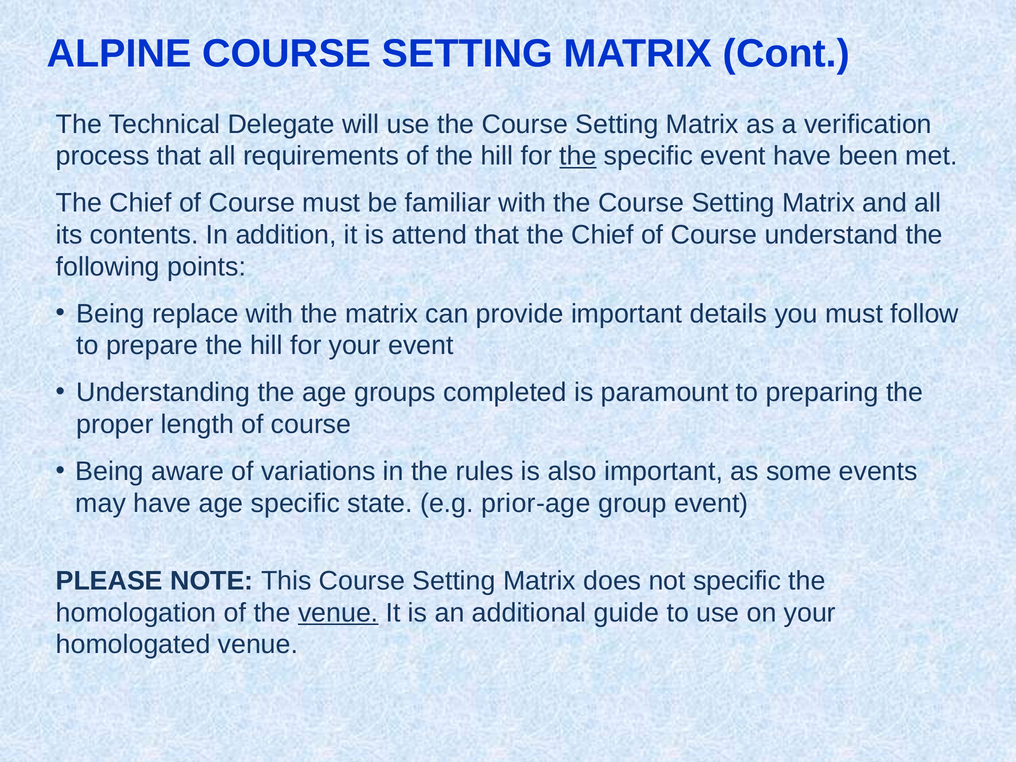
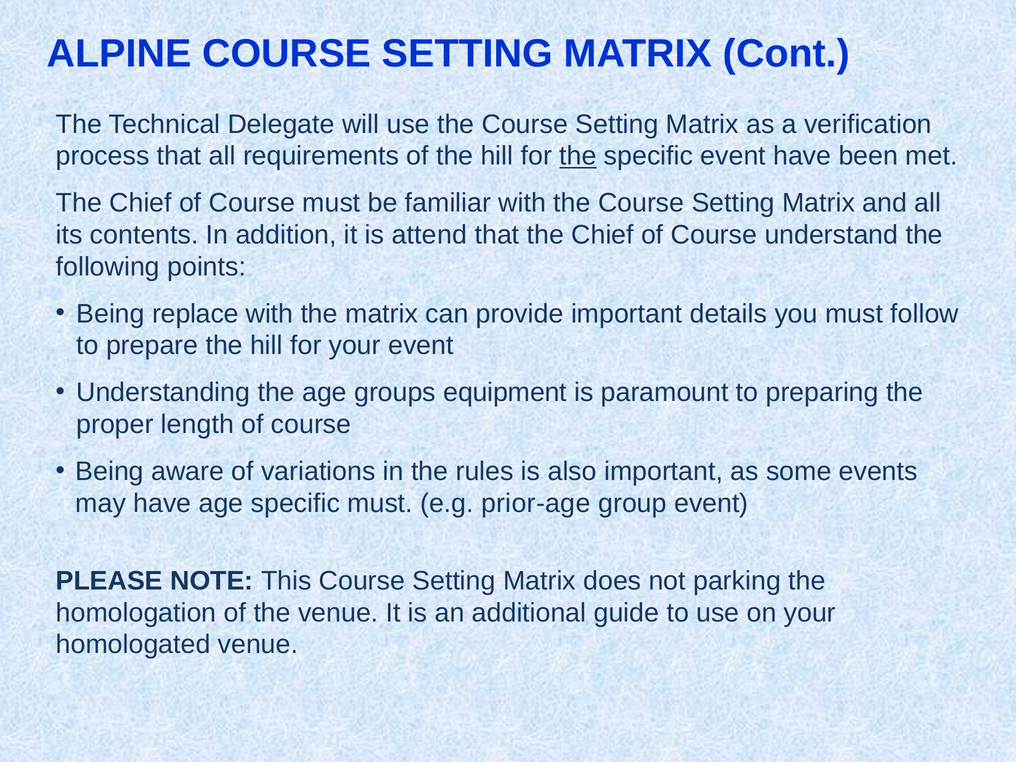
completed: completed -> equipment (505, 393)
specific state: state -> must (380, 503)
not specific: specific -> parking (737, 581)
venue underline: present -> none (338, 613)
